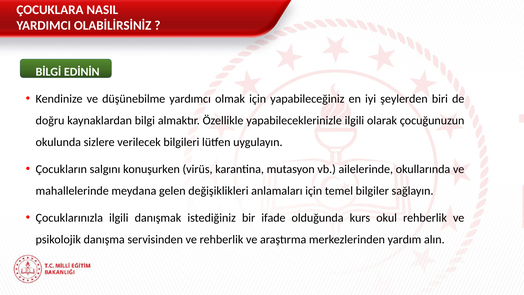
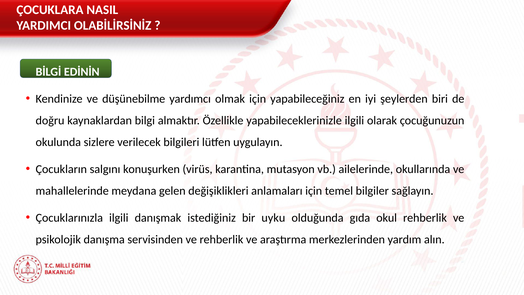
ifade: ifade -> uyku (273, 218)
kurs: kurs -> gıda (360, 218)
